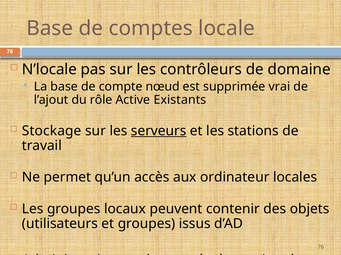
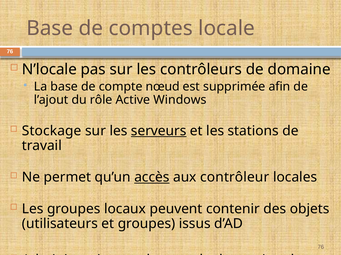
vrai: vrai -> afin (279, 87)
Existants: Existants -> Windows (180, 100)
accès underline: none -> present (152, 178)
ordinateur: ordinateur -> contrôleur (235, 178)
